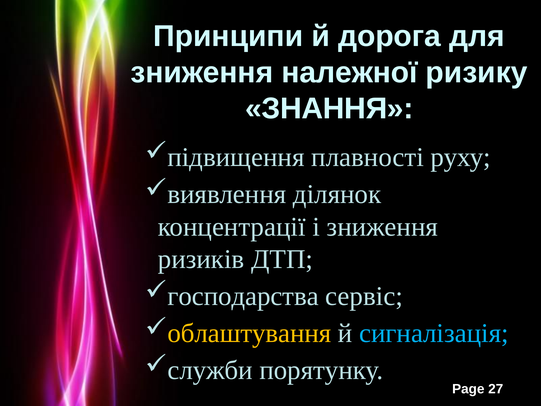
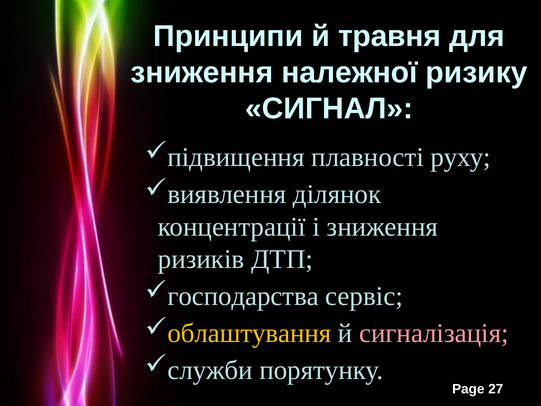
дорога: дорога -> травня (390, 36)
ЗНАННЯ: ЗНАННЯ -> СИГНАЛ (329, 108)
сигналізація colour: light blue -> pink (434, 333)
